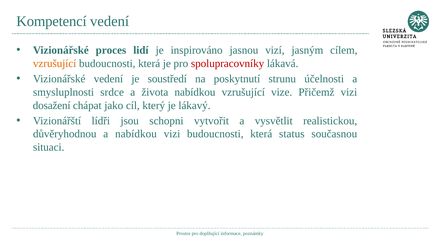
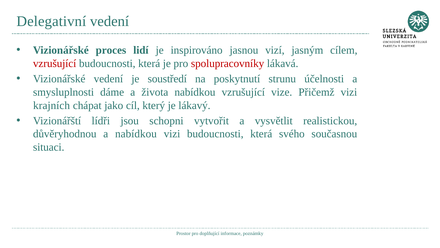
Kompetencí: Kompetencí -> Delegativní (51, 21)
vzrušující colour: orange -> red (55, 63)
srdce: srdce -> dáme (112, 92)
dosažení: dosažení -> krajních (52, 105)
status: status -> svého (292, 134)
